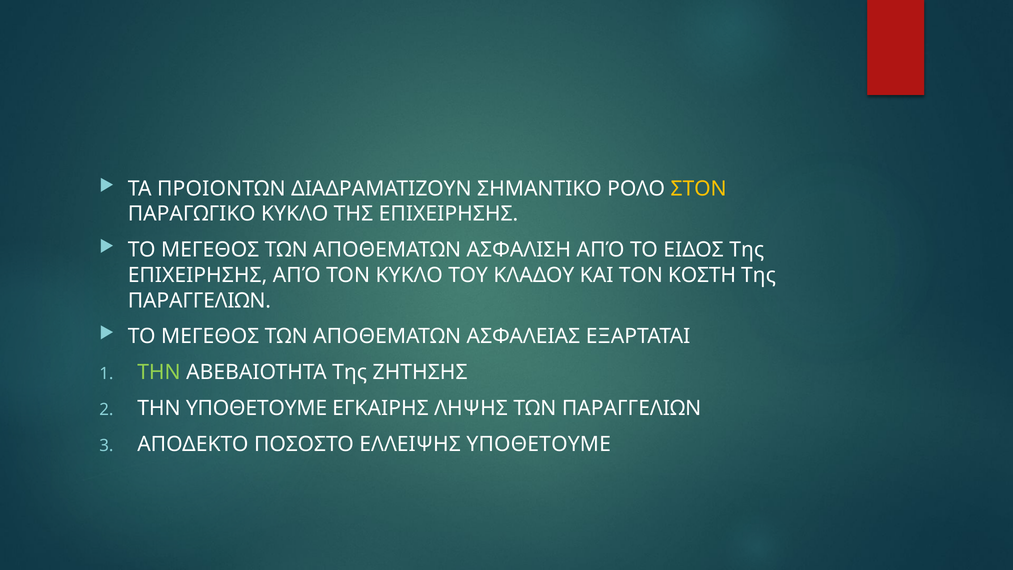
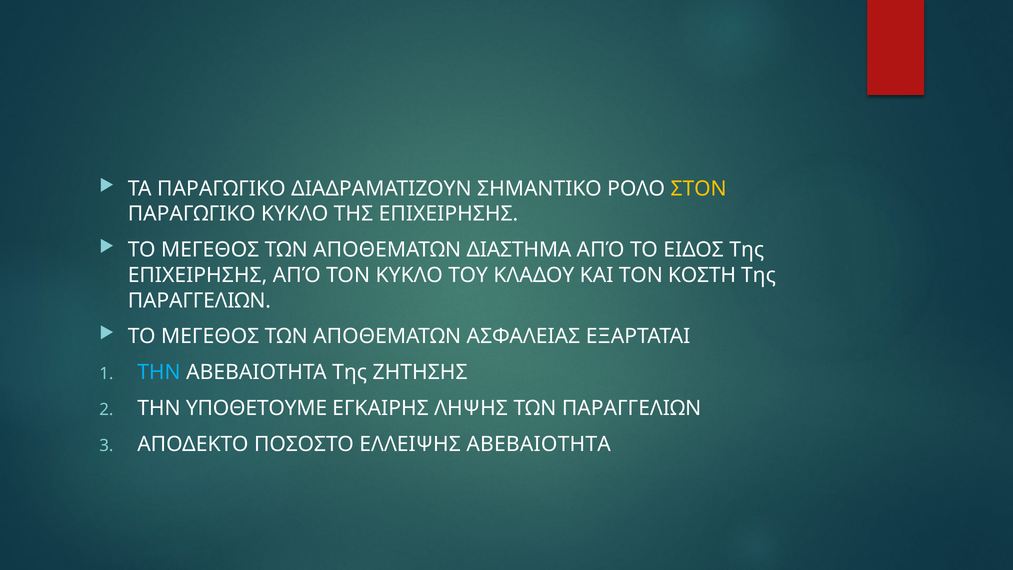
ΤΑ ΠΡΟΙΟΝΤΩΝ: ΠΡΟΙΟΝΤΩΝ -> ΠΑΡΑΓΩΓΙΚΟ (221, 189)
ΑΣΦΑΛΙΣΗ: ΑΣΦΑΛΙΣΗ -> ΔΙΑΣΤΗΜΑ (519, 250)
ΤΗΝ colour: light green -> light blue (159, 372)
ΕΛΛΕΙΨΗΣ ΥΠΟΘΕΤΟΥΜΕ: ΥΠΟΘΕΤΟΥΜΕ -> ΑΒΕΒΑΙΟΤΗΤΑ (539, 444)
